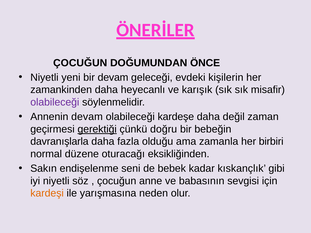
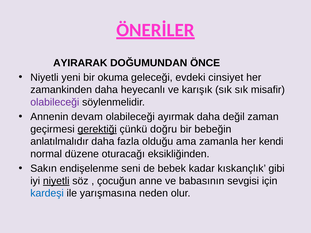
ÇOCUĞUN: ÇOCUĞUN -> AYIRARAK (80, 63)
bir devam: devam -> okuma (113, 77)
kişilerin: kişilerin -> cinsiyet (226, 77)
kardeşe: kardeşe -> ayırmak (176, 117)
davranışlarla: davranışlarla -> anlatılmalıdır (59, 142)
birbiri: birbiri -> kendi (271, 142)
niyetli underline: none -> present (56, 181)
kardeşi colour: orange -> blue (47, 194)
